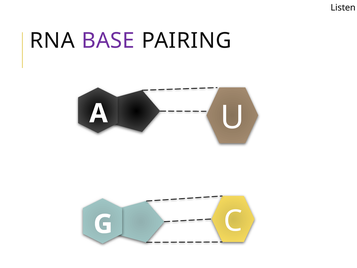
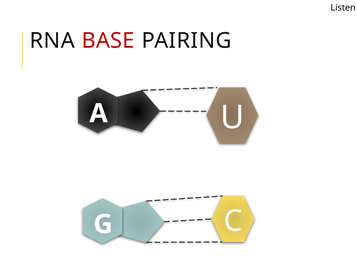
BASE colour: purple -> red (108, 41)
